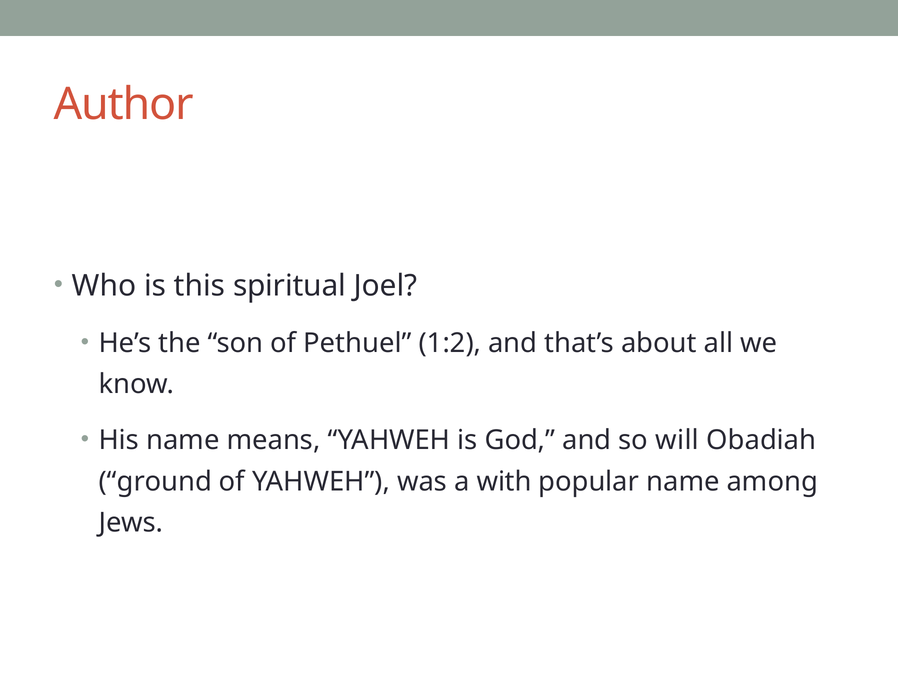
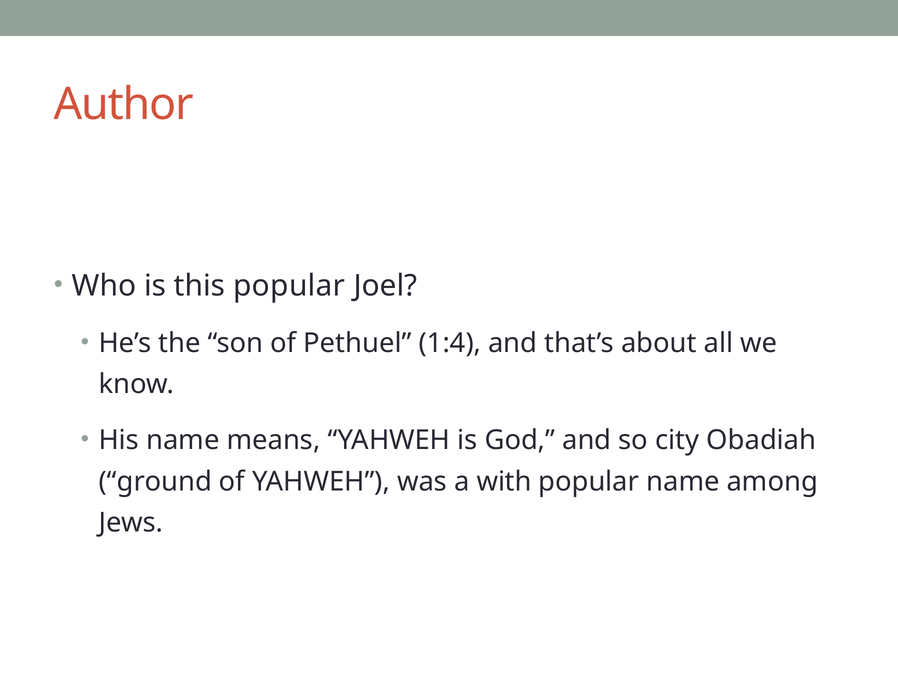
this spiritual: spiritual -> popular (289, 285)
1:2: 1:2 -> 1:4 (450, 343)
will: will -> city (677, 440)
